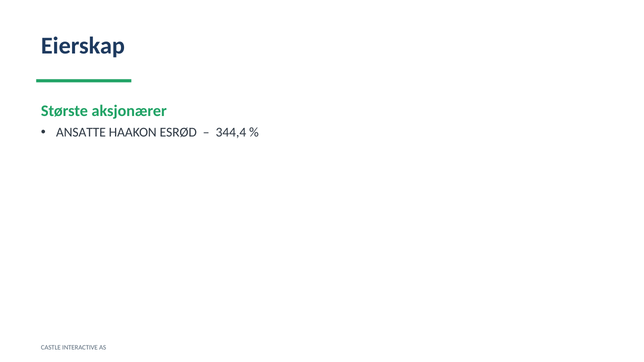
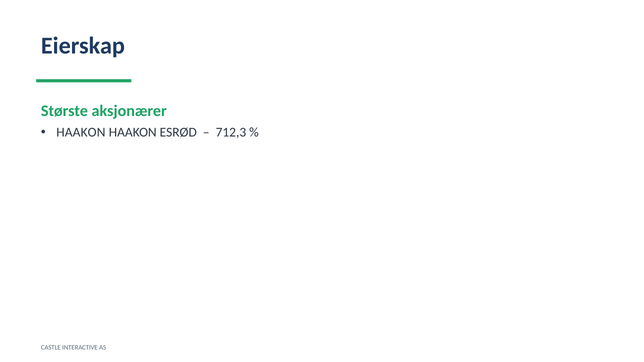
ANSATTE: ANSATTE -> HAAKON (81, 132)
344,4: 344,4 -> 712,3 (231, 132)
